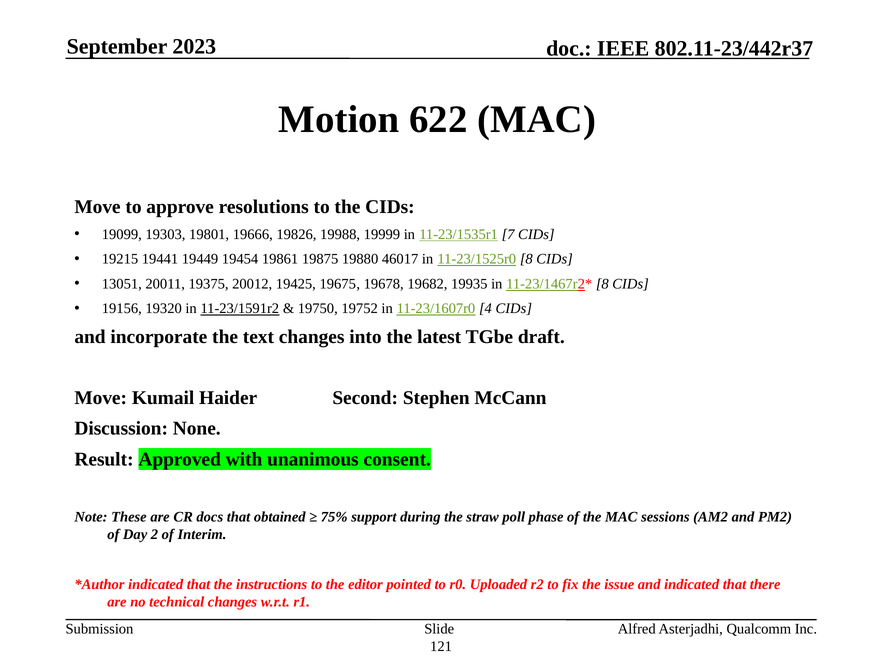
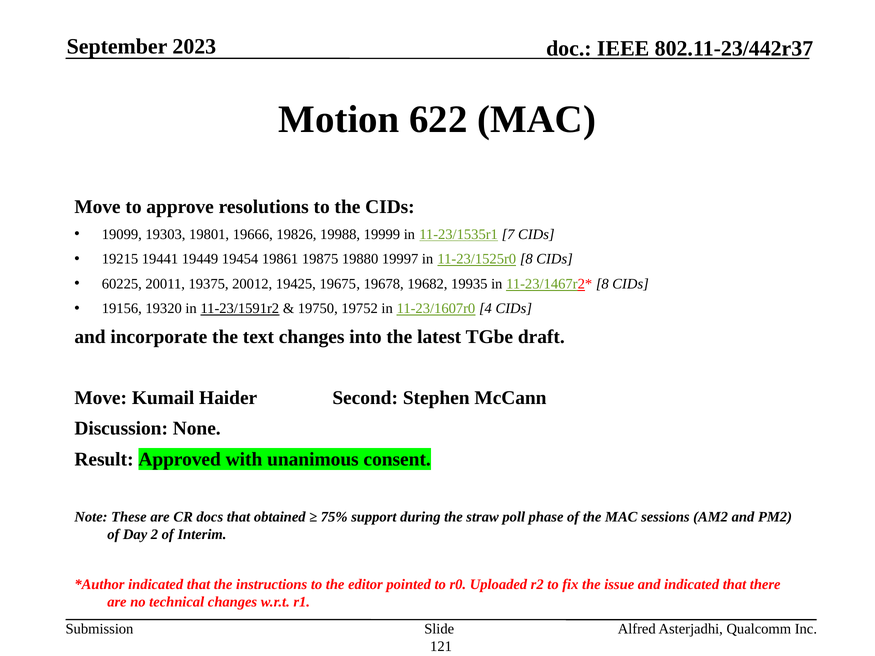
46017: 46017 -> 19997 (400, 259)
13051: 13051 -> 60225 (122, 284)
